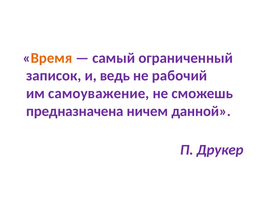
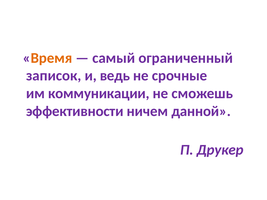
рабочий: рабочий -> срочные (180, 76)
самоуважение: самоуважение -> коммуникации (99, 94)
предназначена: предназначена -> эффективности (75, 111)
